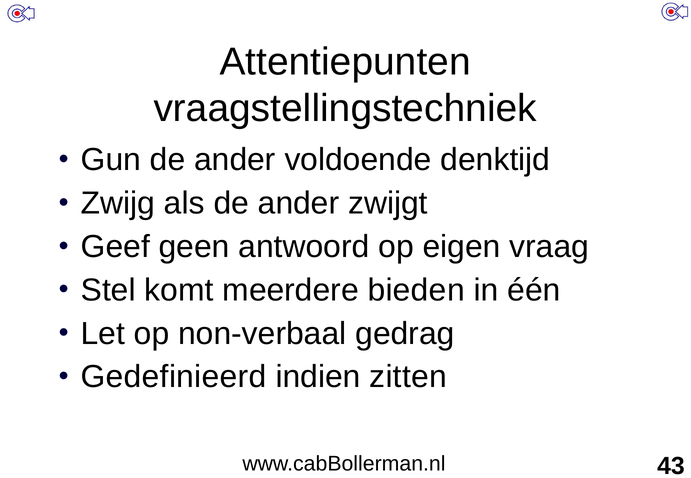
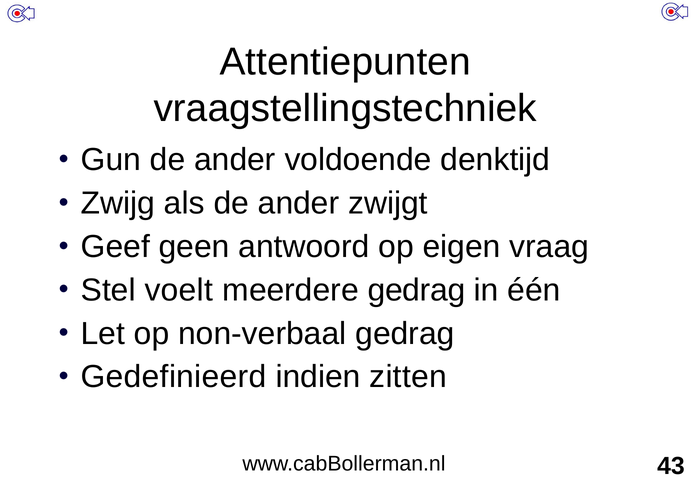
komt: komt -> voelt (179, 290)
meerdere bieden: bieden -> gedrag (416, 290)
